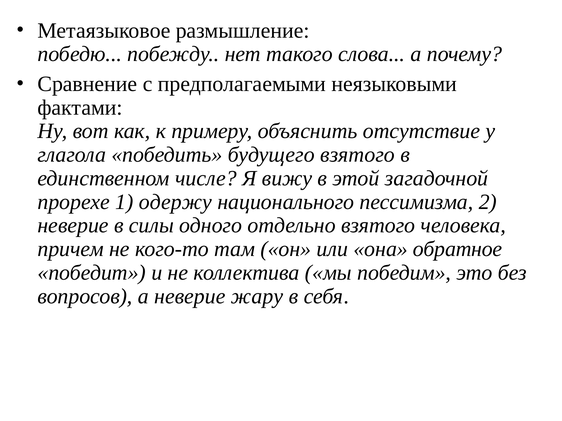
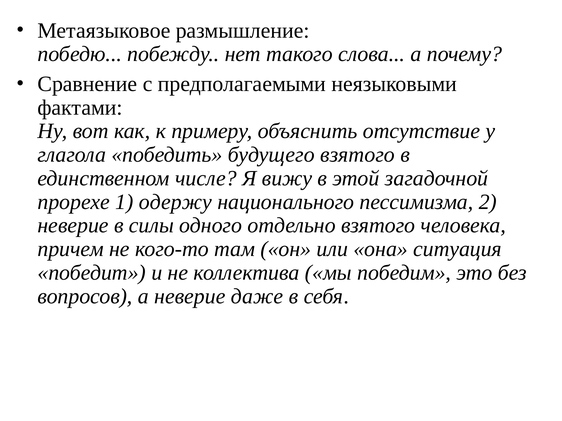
обратное: обратное -> ситуация (458, 249)
жару: жару -> даже (257, 296)
